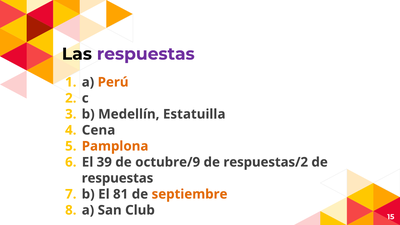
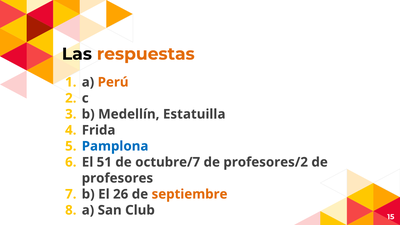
respuestas colour: purple -> orange (146, 54)
Cena: Cena -> Frida (99, 130)
Pamplona colour: orange -> blue (115, 146)
39: 39 -> 51 (104, 162)
octubre/9: octubre/9 -> octubre/7 (168, 162)
respuestas/2: respuestas/2 -> profesores/2 (266, 162)
respuestas: respuestas -> profesores (117, 178)
81: 81 -> 26 (121, 194)
